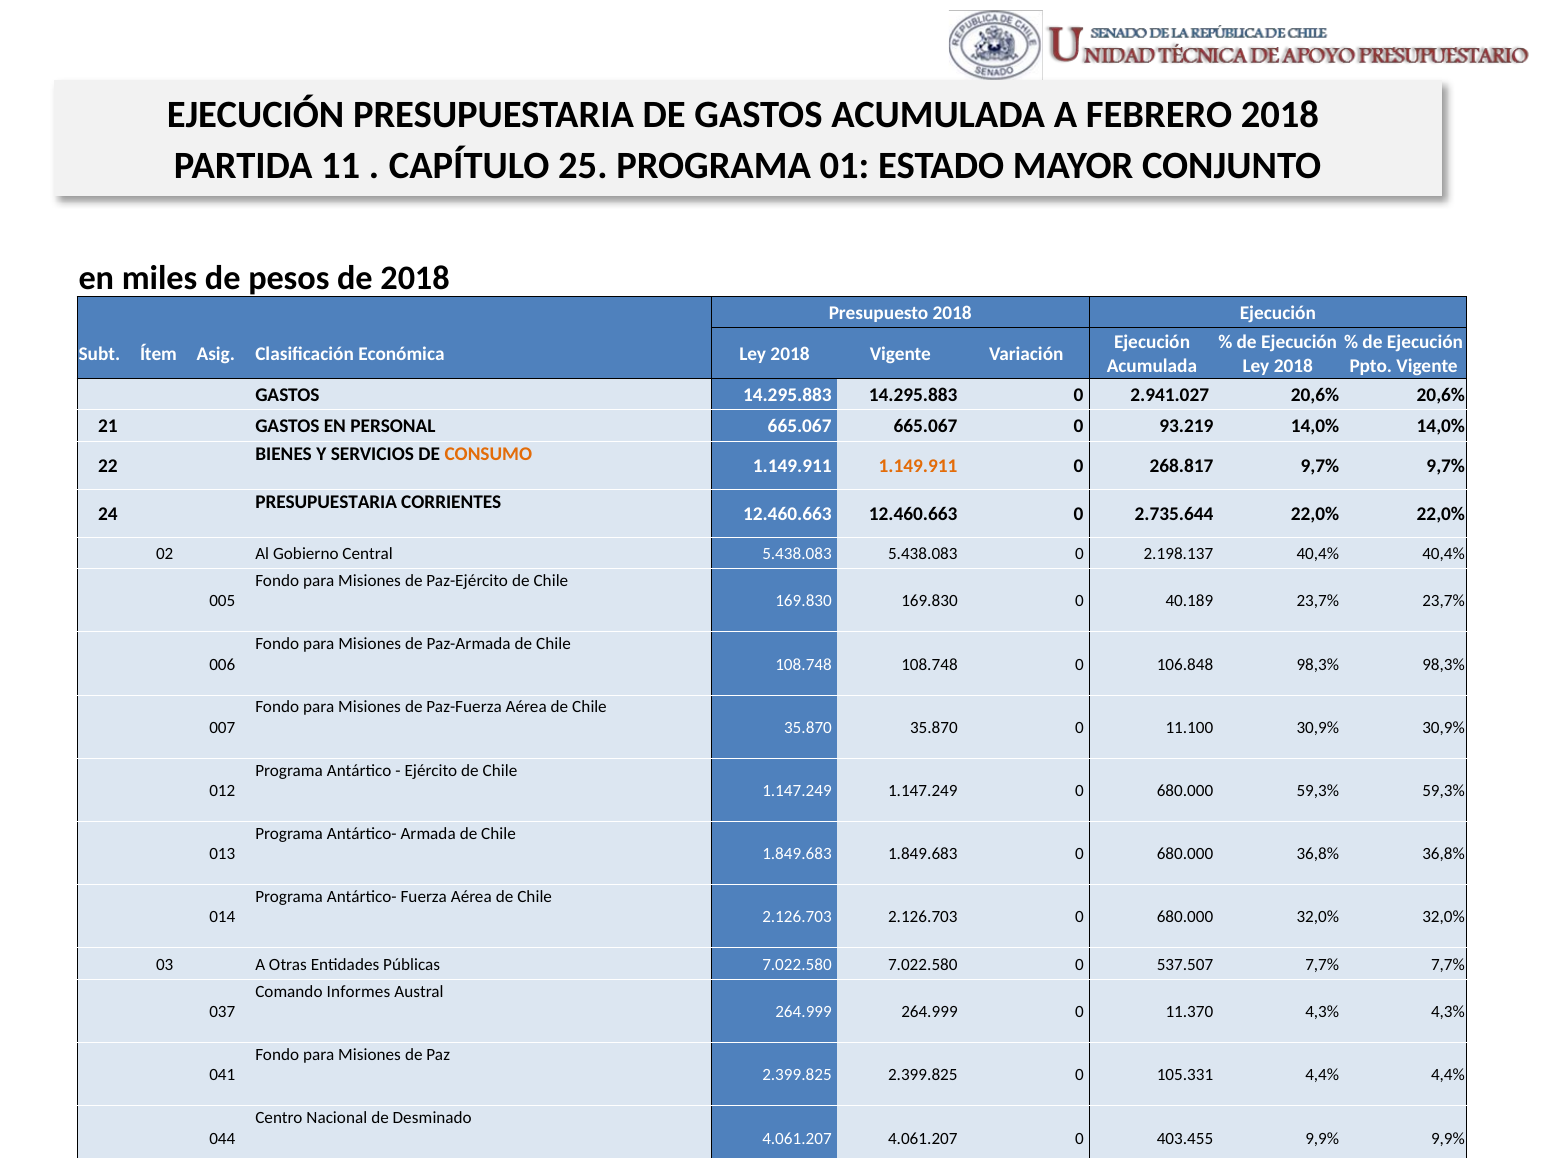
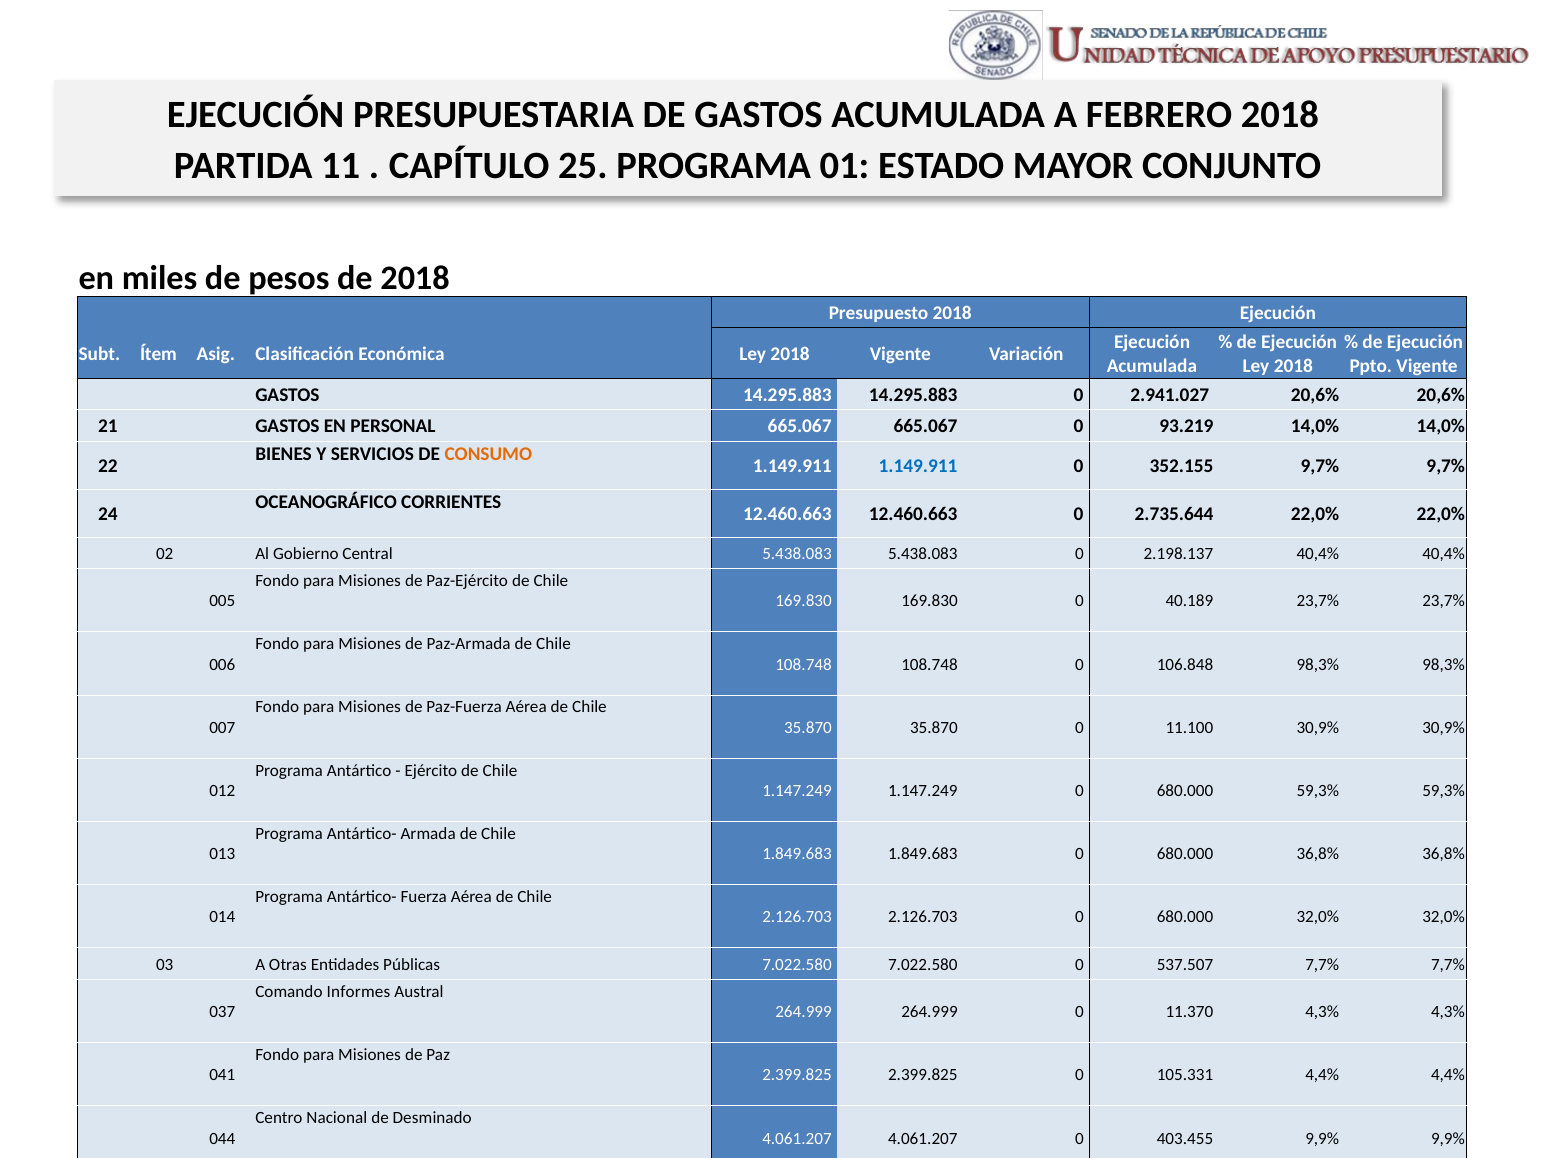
1.149.911 colour: orange -> blue (918, 466)
268.817: 268.817 -> 352.155 (1182, 466)
PRESUPUESTARIA: PRESUPUESTARIA -> OCEANOGRÁFICO (326, 503)
